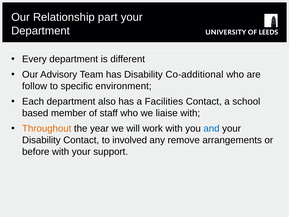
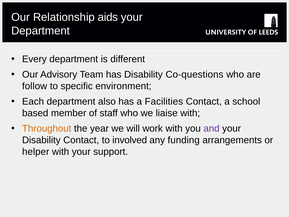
part: part -> aids (108, 17)
Co-additional: Co-additional -> Co-questions (194, 75)
and colour: blue -> purple (211, 128)
remove: remove -> funding (184, 140)
before: before -> helper (36, 152)
